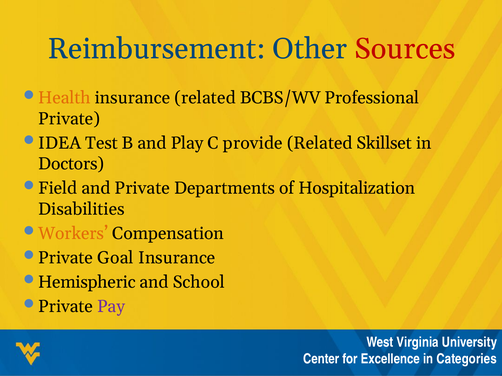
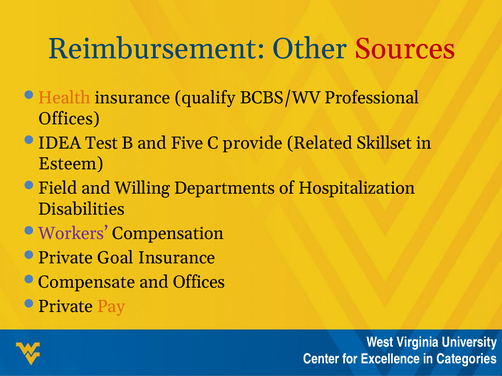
insurance related: related -> qualify (205, 98)
Private: Private -> Offices (69, 119)
Play: Play -> Five (187, 143)
Doctors: Doctors -> Esteem (71, 164)
and Private: Private -> Willing (142, 188)
Workers colour: orange -> purple (73, 234)
Hemispheric: Hemispheric -> Compensate (87, 283)
and School: School -> Offices (199, 283)
Pay colour: purple -> orange (111, 307)
